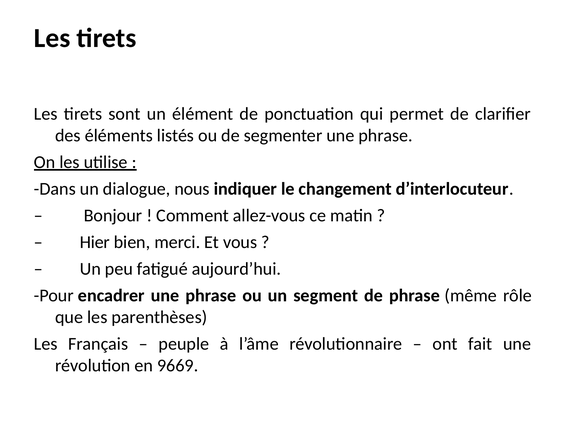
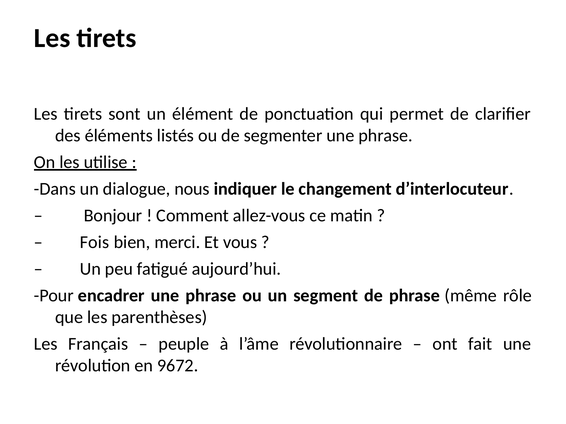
Hier: Hier -> Fois (95, 243)
9669: 9669 -> 9672 (178, 366)
